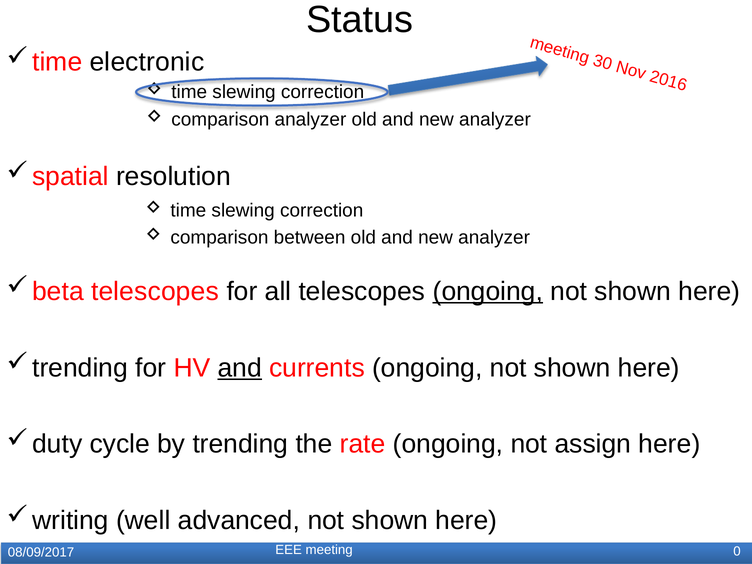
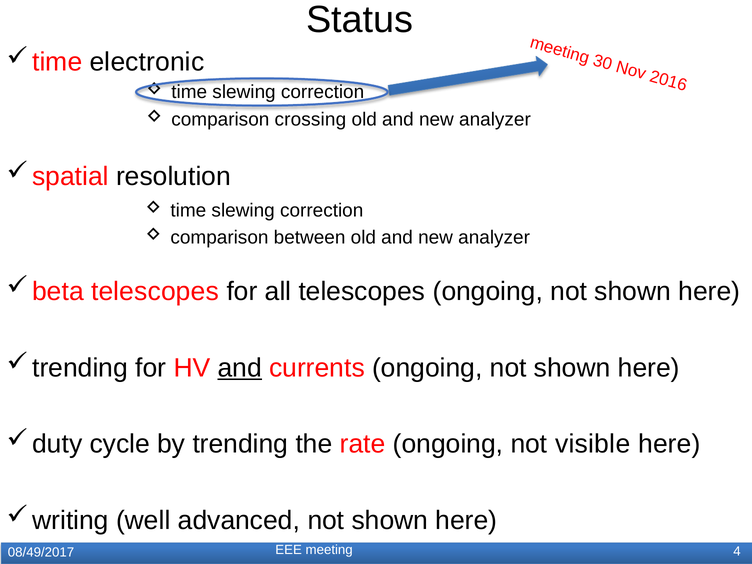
comparison analyzer: analyzer -> crossing (310, 119)
ongoing underline: present -> none (488, 291)
assign: assign -> visible (593, 444)
meeting 0: 0 -> 4 (737, 551)
08/09/2017: 08/09/2017 -> 08/49/2017 (41, 552)
